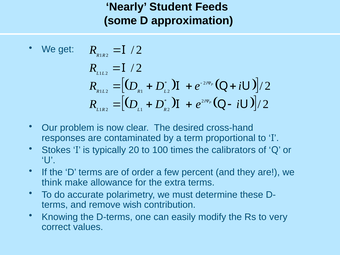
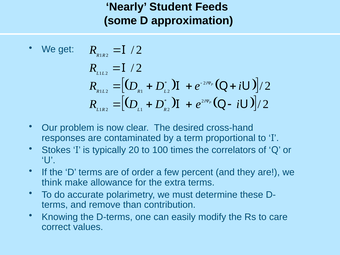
calibrators: calibrators -> correlators (234, 150)
wish: wish -> than (132, 205)
very: very -> care (278, 217)
